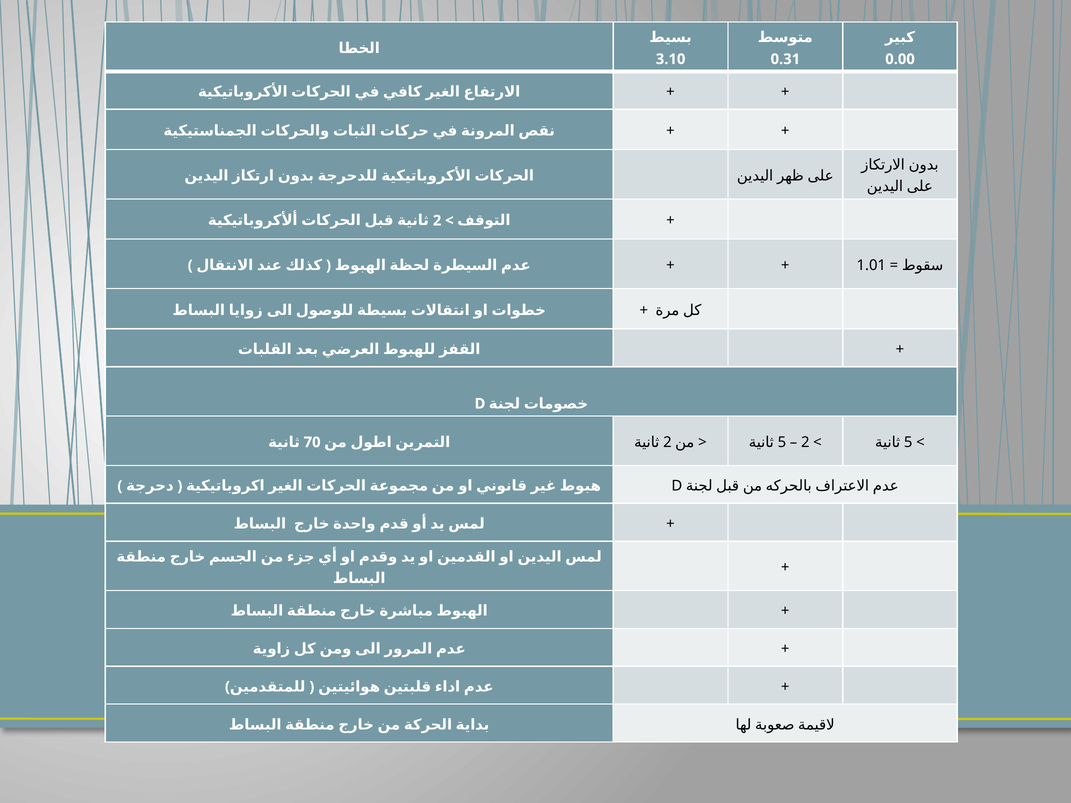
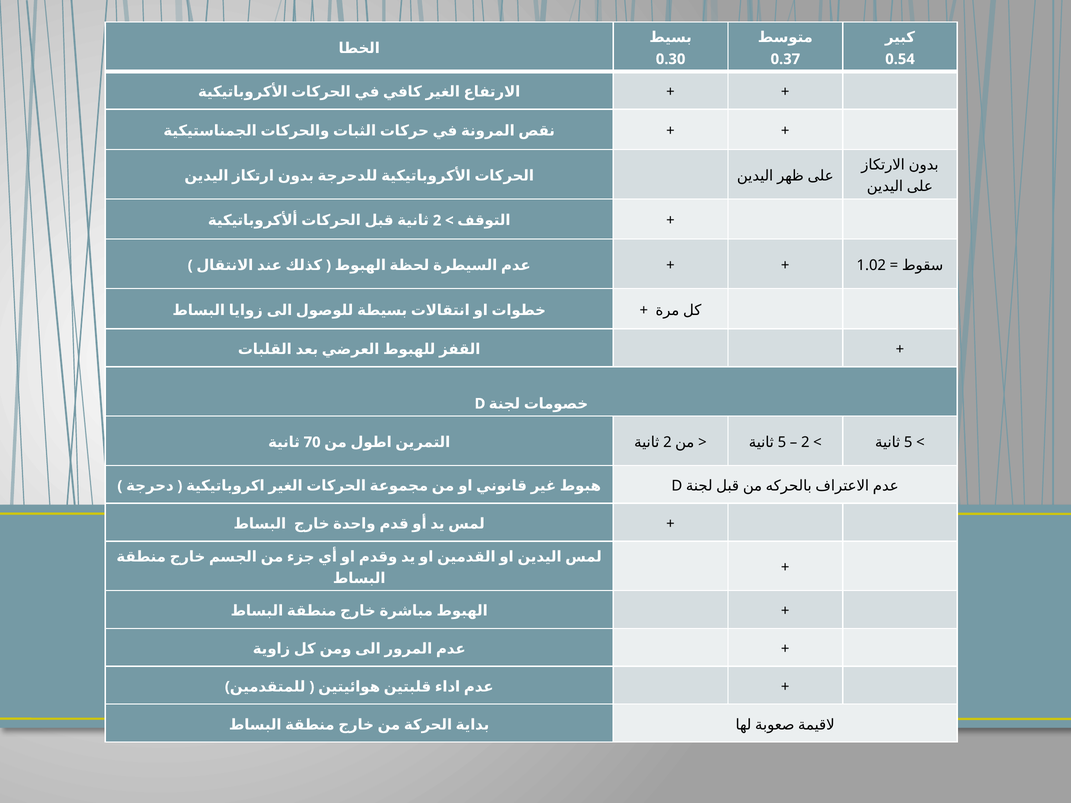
3.10: 3.10 -> 0.30 (671, 59)
0.31: 0.31 -> 0.37 (785, 59)
0.00: 0.00 -> 0.54 (900, 59)
1.01: 1.01 -> 1.02 (871, 265)
